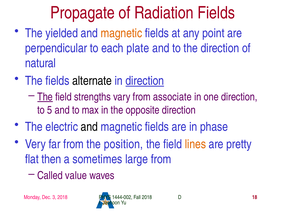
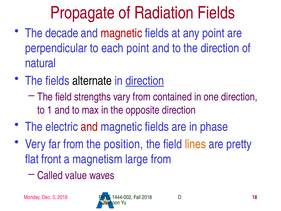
yielded: yielded -> decade (62, 33)
magnetic colour: orange -> red (121, 33)
each plate: plate -> point (138, 48)
The underline: present -> none (45, 97)
associate: associate -> contained (172, 97)
5: 5 -> 1 (50, 110)
and colour: black -> red (89, 127)
then: then -> front (51, 159)
sometimes: sometimes -> magnetism (97, 159)
